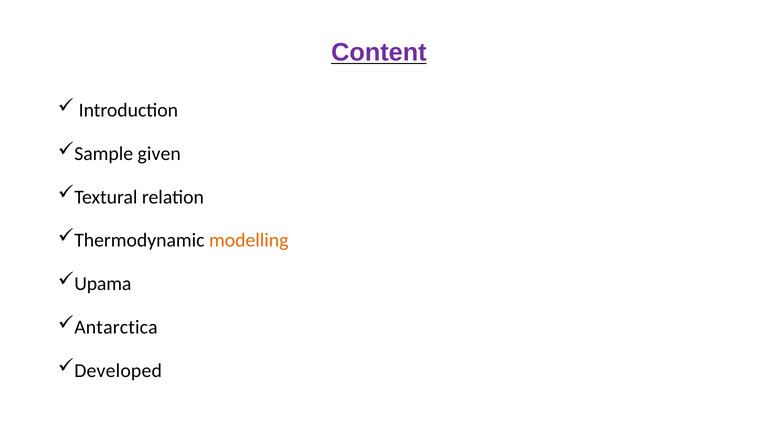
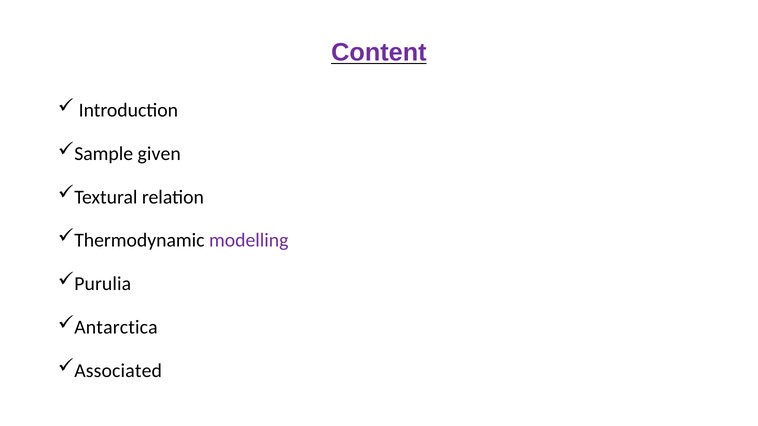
modelling colour: orange -> purple (249, 241)
Upama: Upama -> Purulia (103, 284)
Developed: Developed -> Associated (118, 371)
